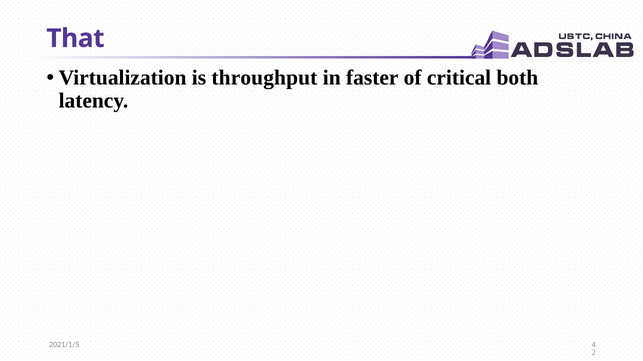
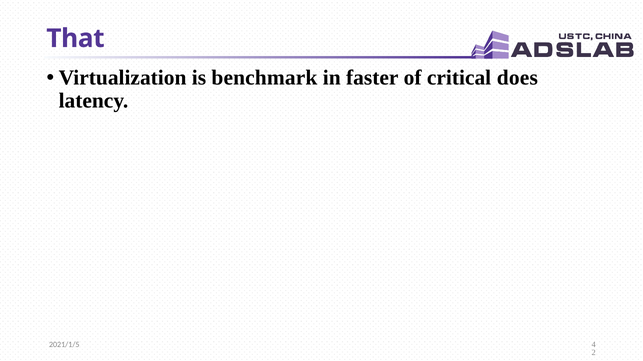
throughput: throughput -> benchmark (264, 78)
both: both -> does (517, 78)
